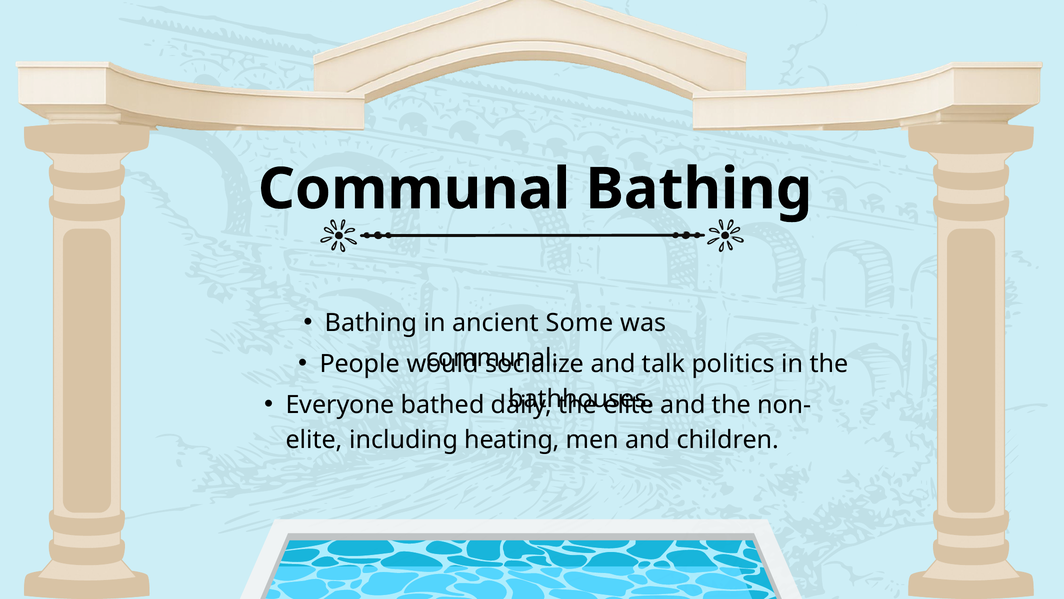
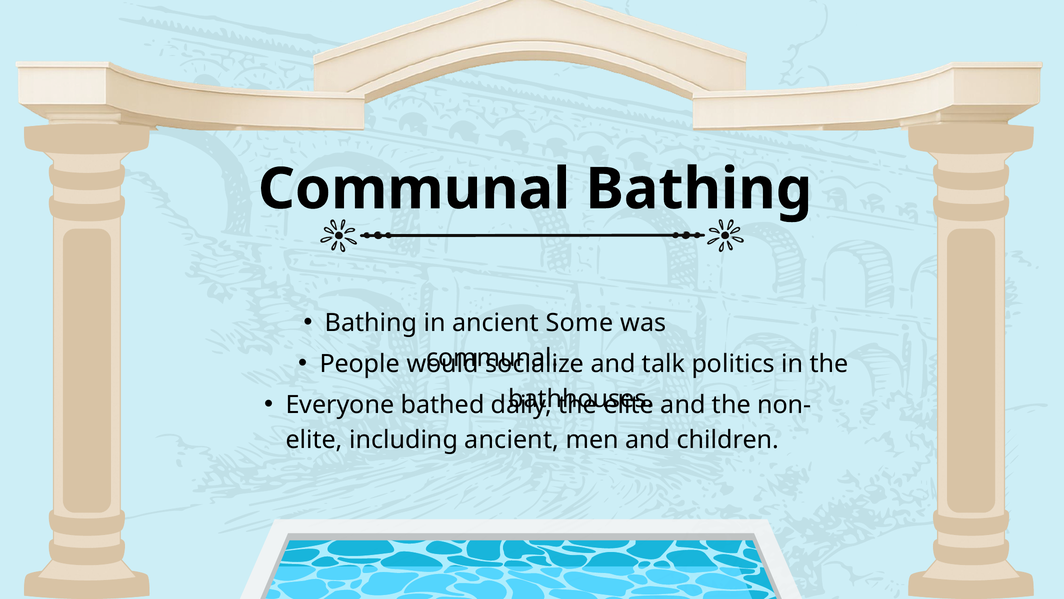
including heating: heating -> ancient (512, 440)
